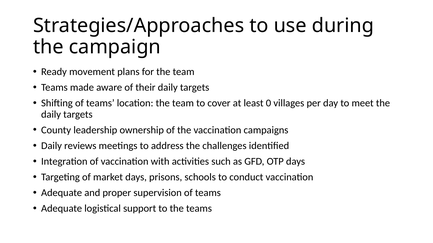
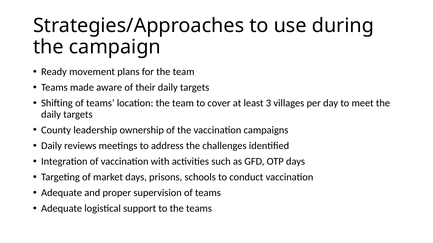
0: 0 -> 3 (268, 103)
